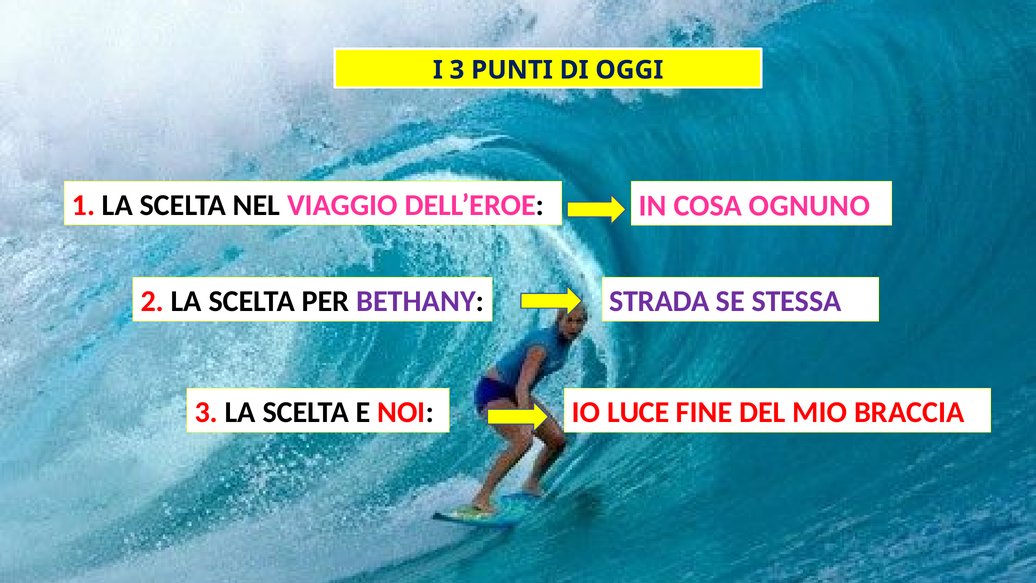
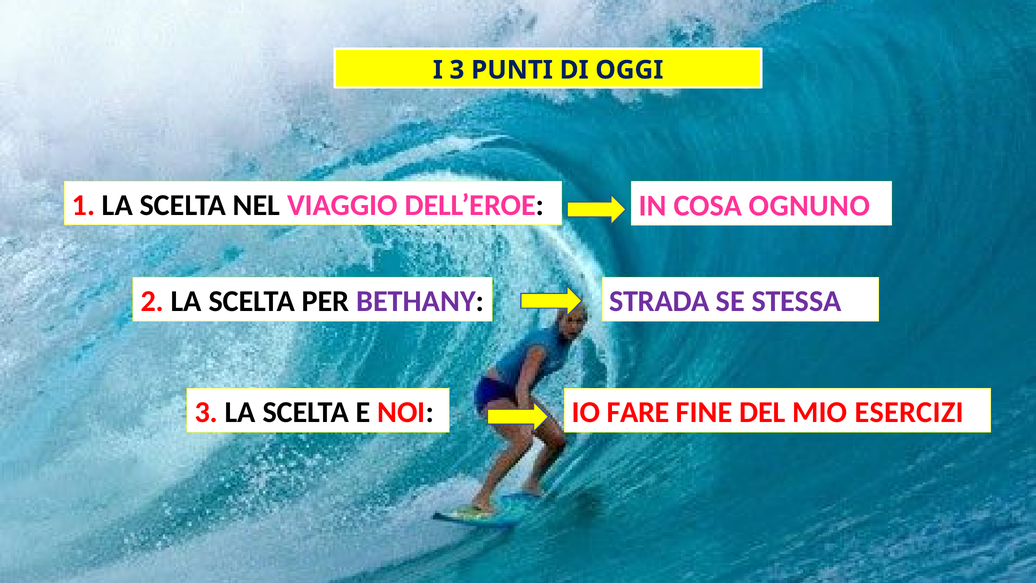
LUCE: LUCE -> FARE (638, 412)
BRACCIA: BRACCIA -> ESERCIZI (909, 412)
